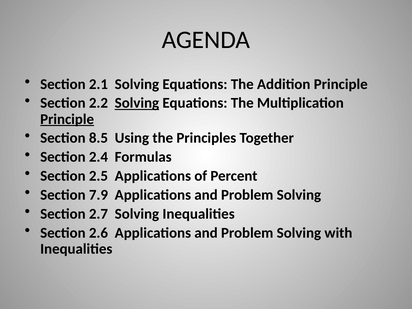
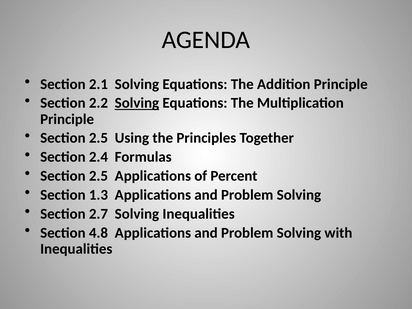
Principle underline: present -> none (67, 119)
8.5: 8.5 -> 2.5 (98, 138)
7.9: 7.9 -> 1.3 (98, 195)
2.6: 2.6 -> 4.8 (98, 233)
